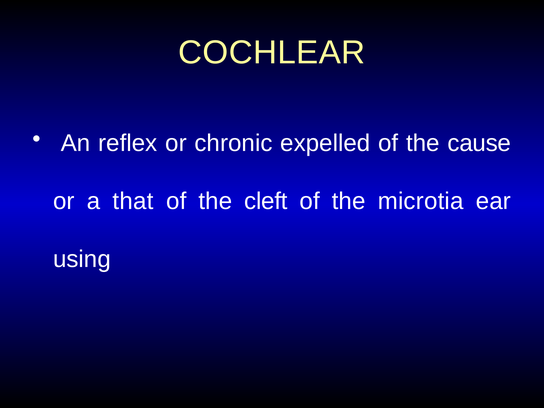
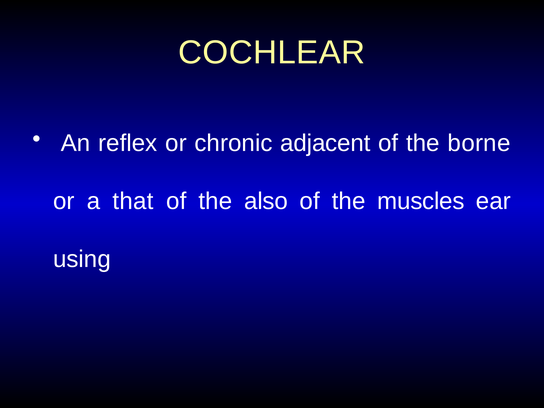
expelled: expelled -> adjacent (325, 143)
cause: cause -> borne (479, 143)
cleft: cleft -> also (266, 201)
microtia: microtia -> muscles (421, 201)
